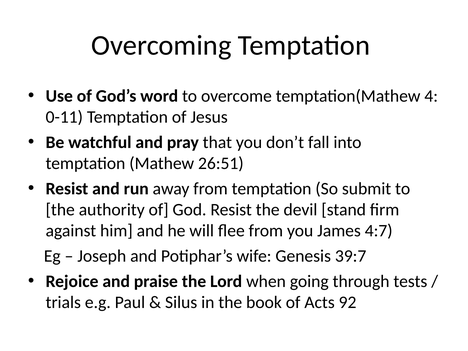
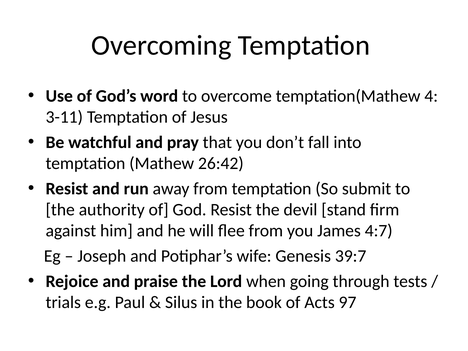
0-11: 0-11 -> 3-11 (64, 117)
26:51: 26:51 -> 26:42 (221, 163)
92: 92 -> 97 (348, 302)
